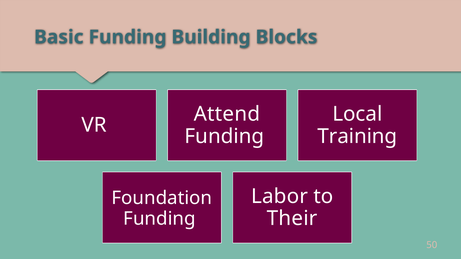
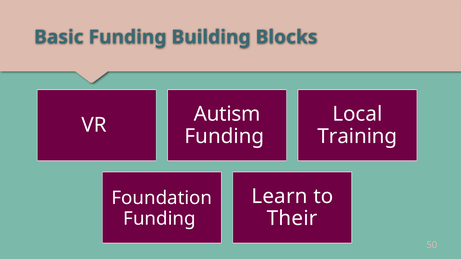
Attend: Attend -> Autism (227, 114)
Labor: Labor -> Learn (280, 196)
